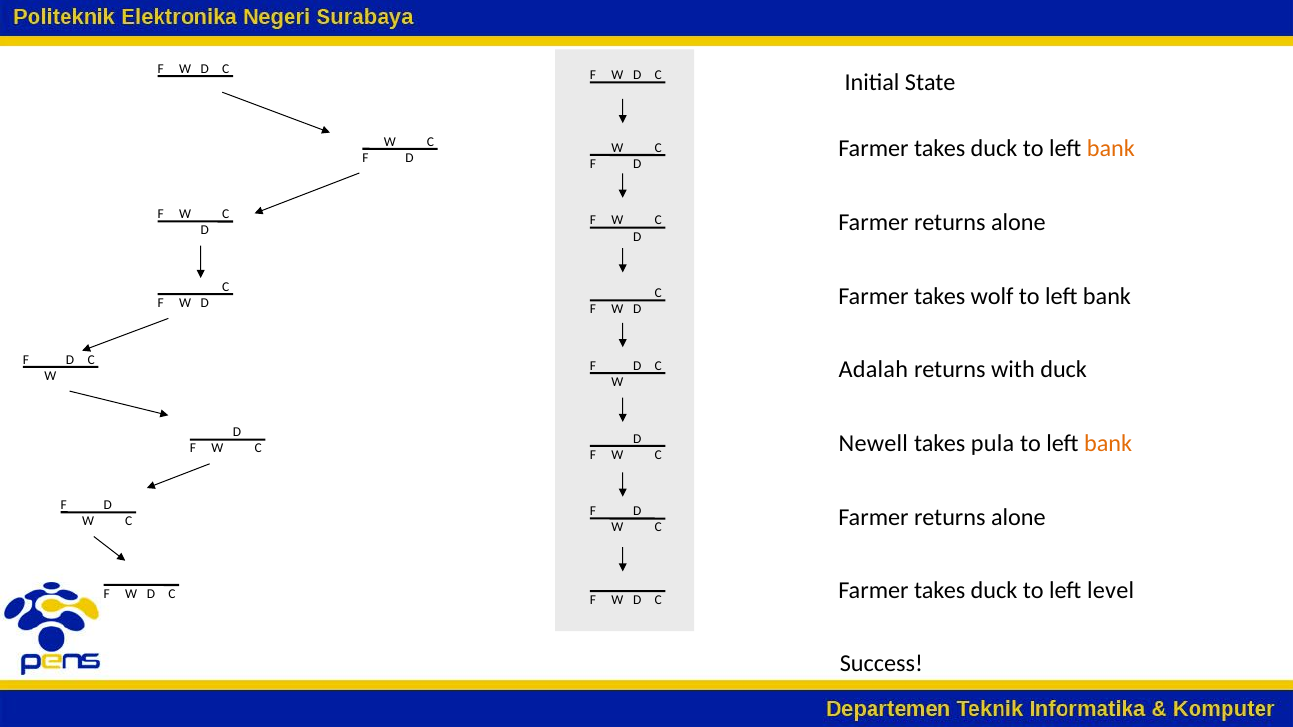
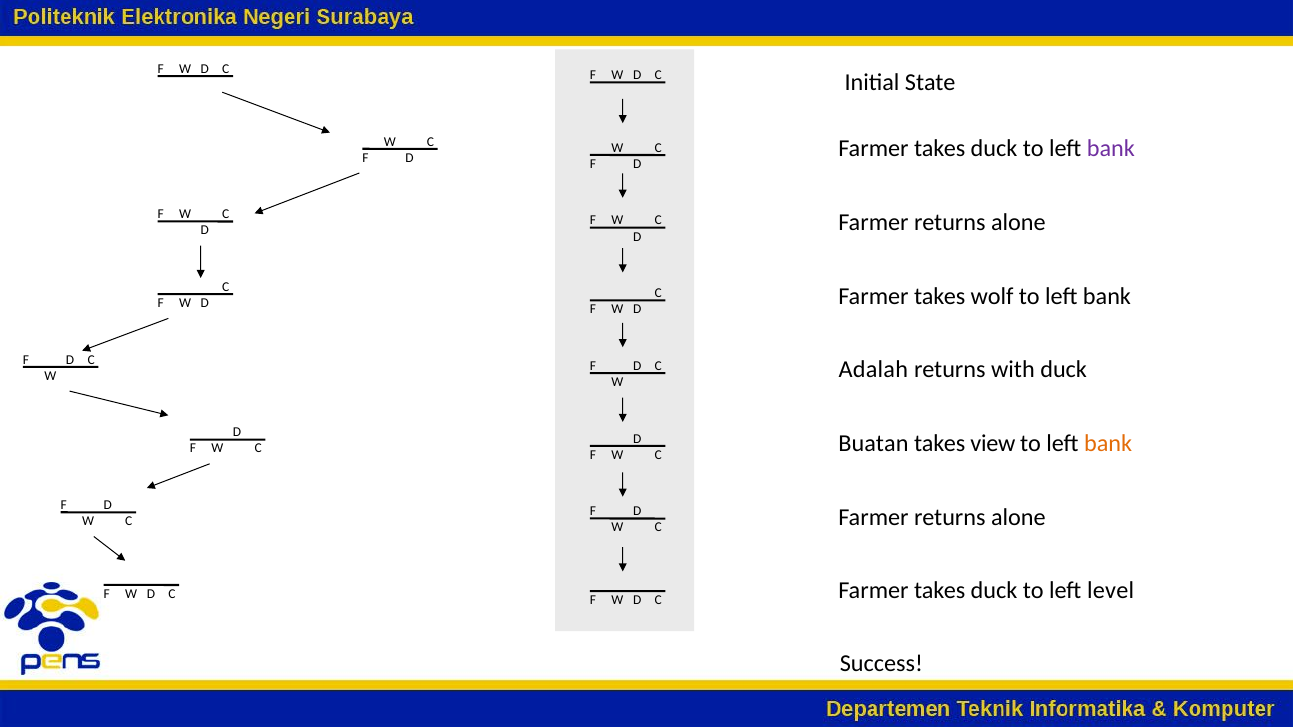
bank colour: orange -> purple (1111, 149)
Newell: Newell -> Buatan (873, 444)
pula: pula -> view (993, 444)
